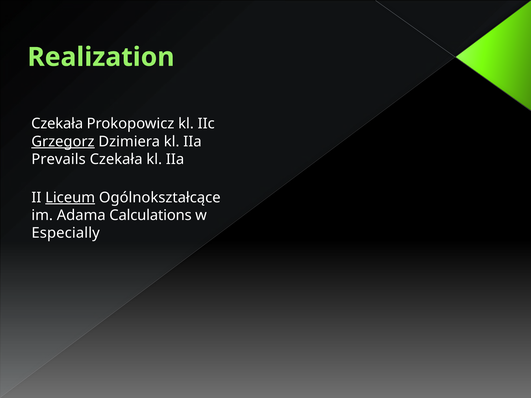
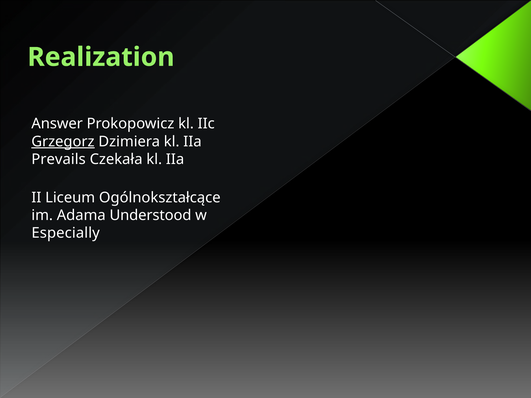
Czekała: Czekała -> Answer (57, 124)
Liceum underline: present -> none (70, 198)
Calculations: Calculations -> Understood (150, 215)
